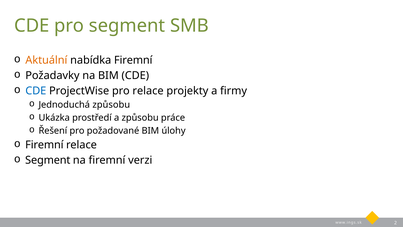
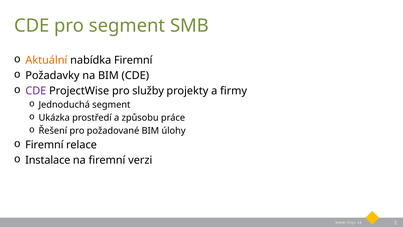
CDE colour: blue -> purple (36, 91)
pro relace: relace -> služby (148, 91)
Jednoduchá způsobu: způsobu -> segment (111, 105)
Segment: Segment -> Instalace (48, 160)
